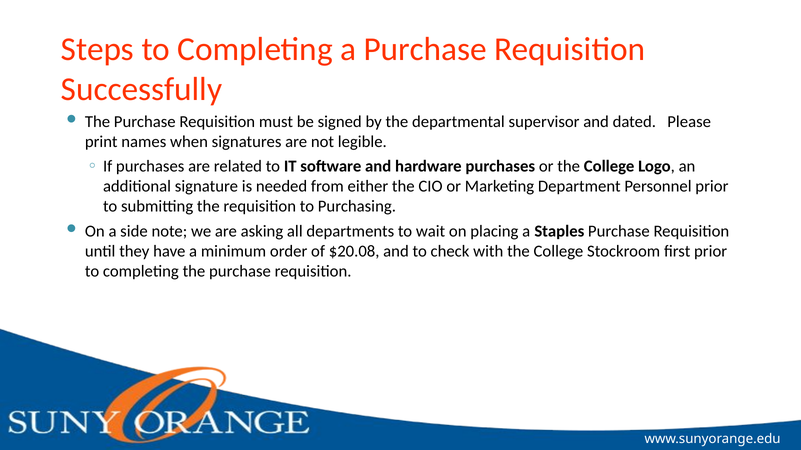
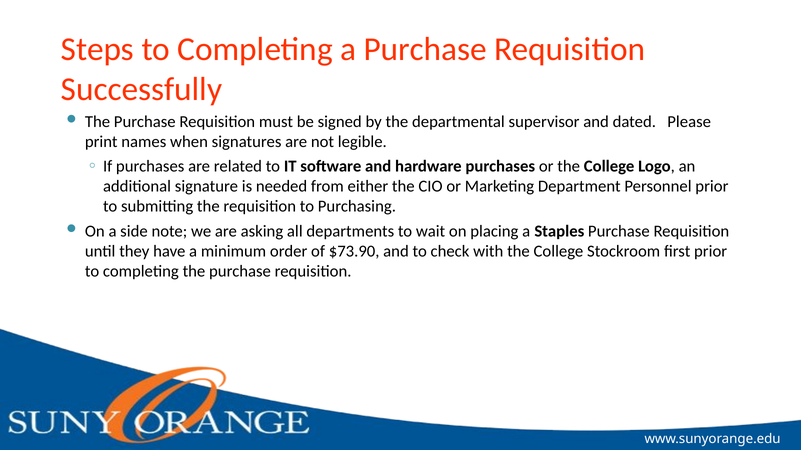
$20.08: $20.08 -> $73.90 (354, 252)
